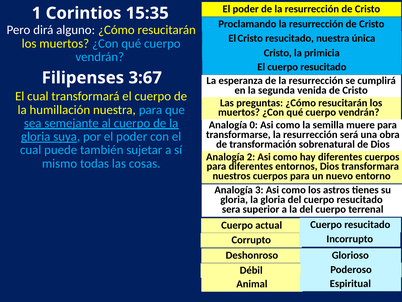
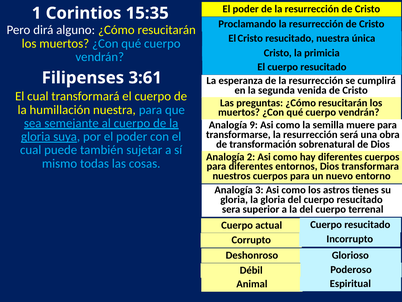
3:67: 3:67 -> 3:61 (145, 78)
0: 0 -> 9 (254, 125)
